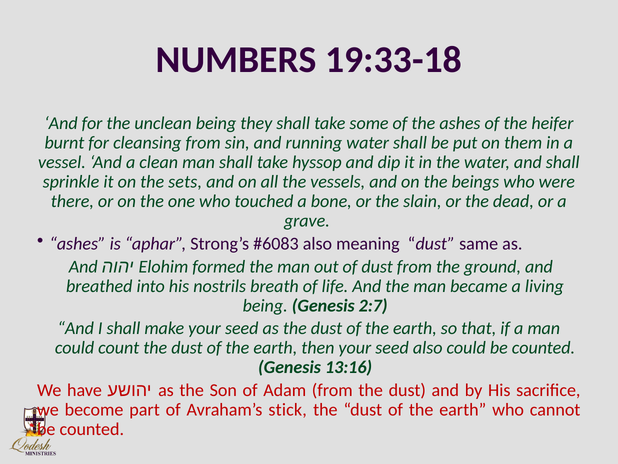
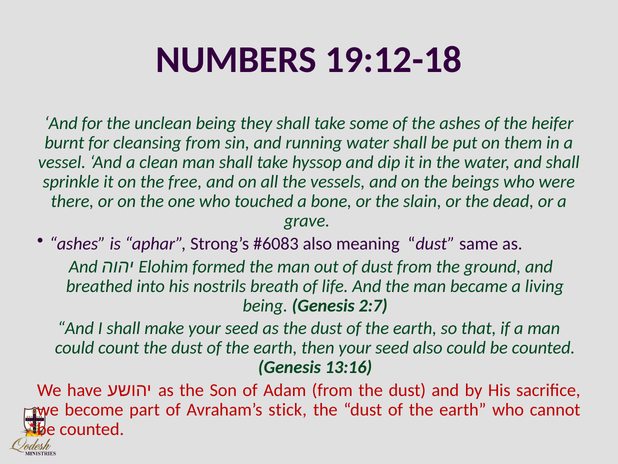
19:33-18: 19:33-18 -> 19:12-18 (393, 60)
sets: sets -> free (185, 182)
